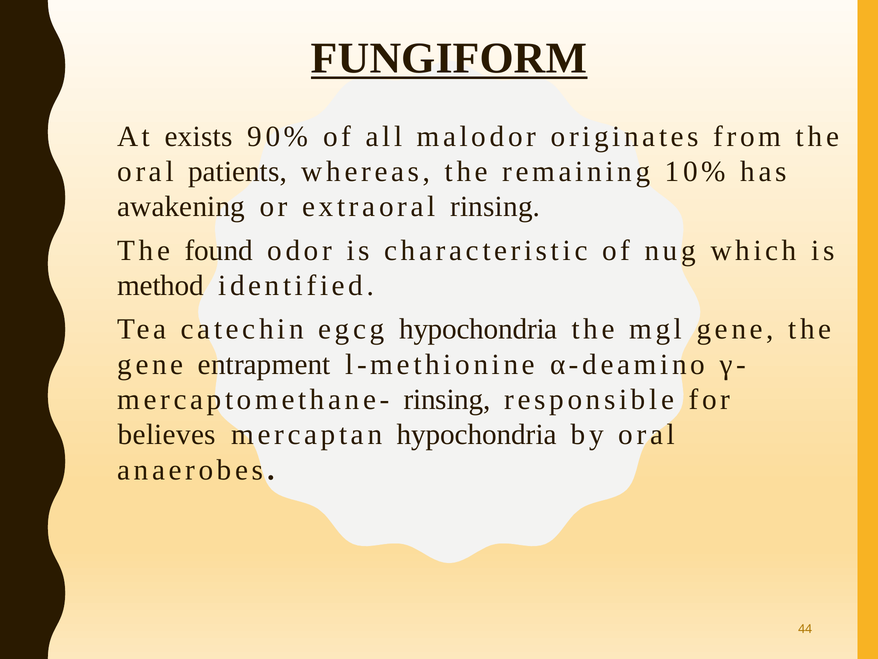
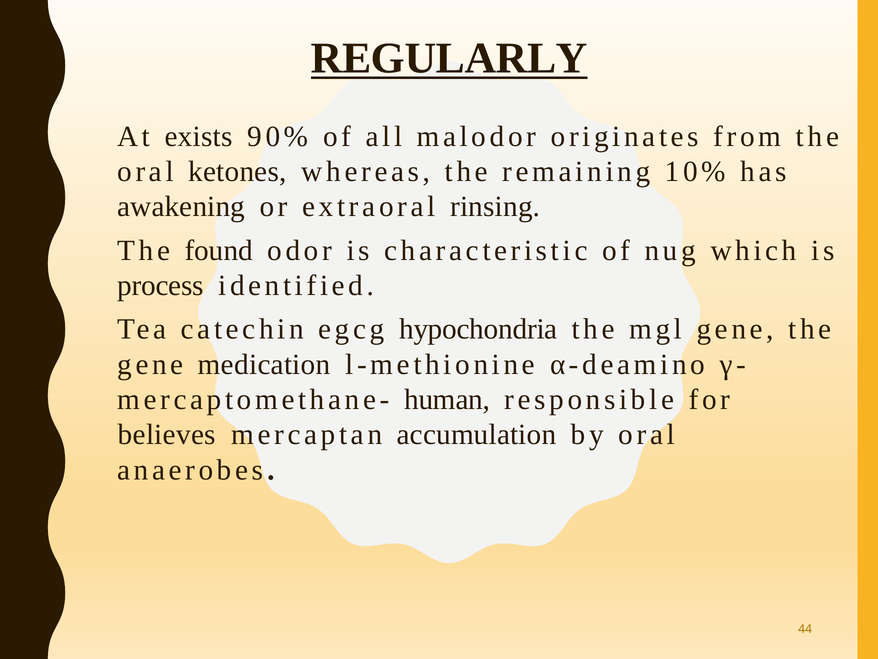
FUNGIFORM: FUNGIFORM -> REGULARLY (449, 58)
patients: patients -> ketones (237, 171)
method: method -> process (161, 285)
entrapment: entrapment -> medication (264, 364)
rinsing: rinsing -> human (447, 399)
mercaptan hypochondria: hypochondria -> accumulation (477, 434)
